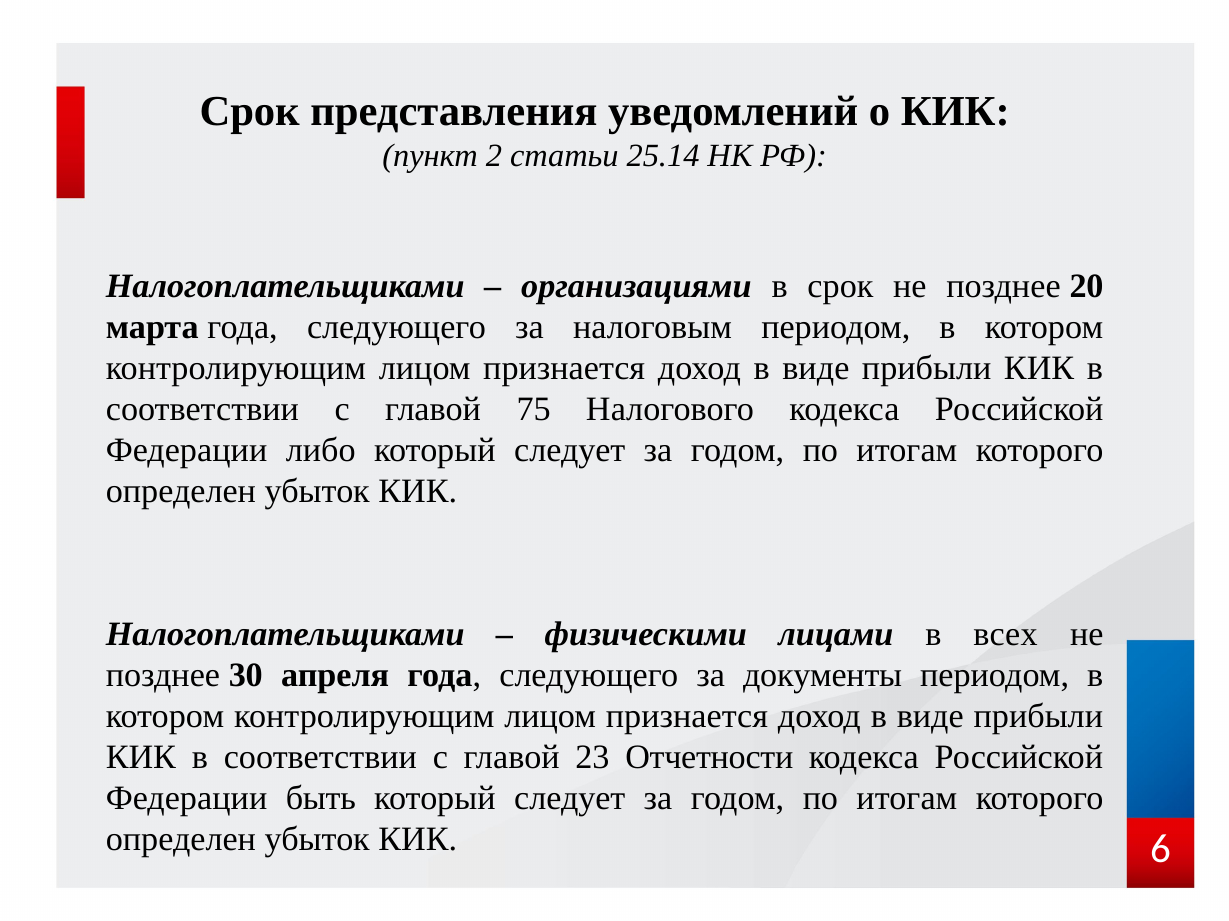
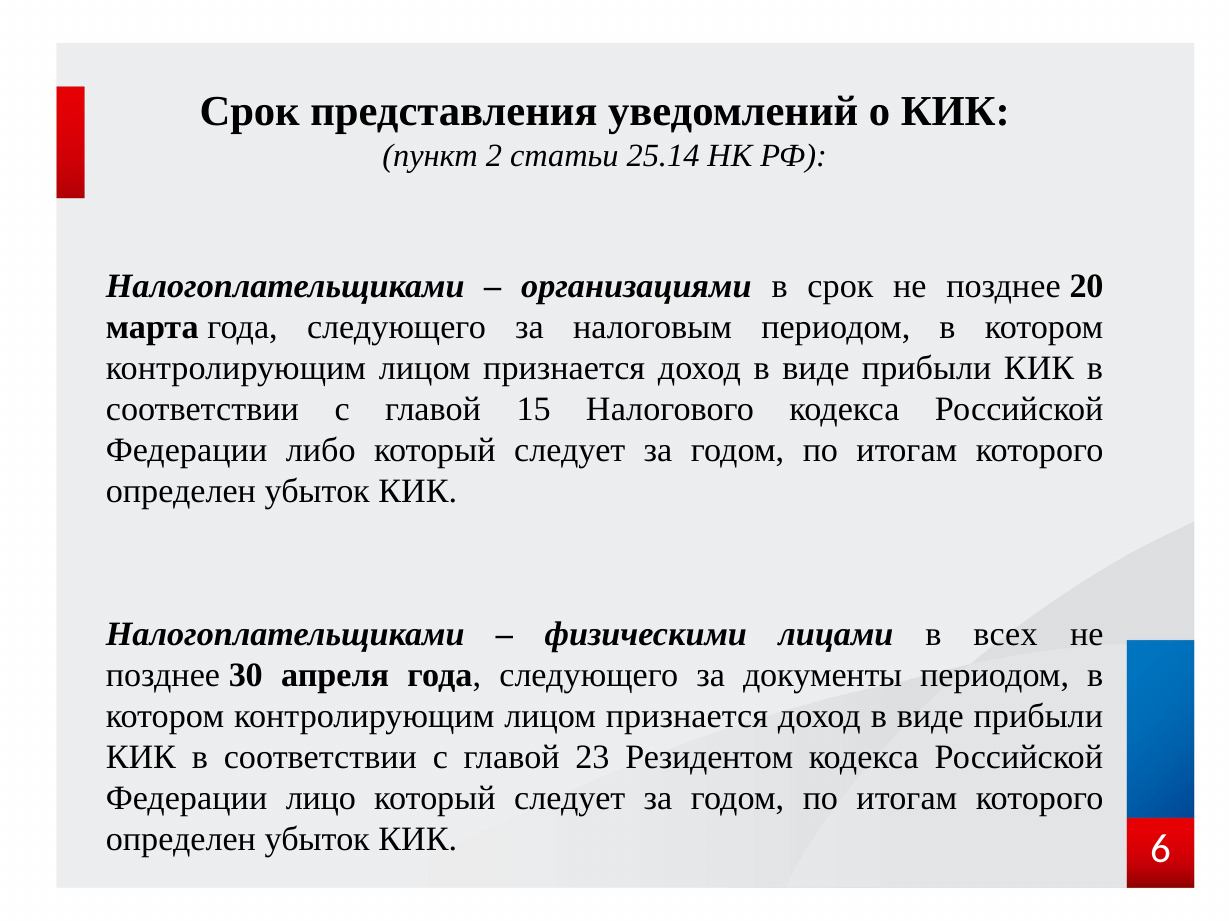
75: 75 -> 15 (534, 409)
Отчетности: Отчетности -> Резидентом (709, 758)
быть: быть -> лицо (321, 799)
